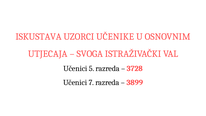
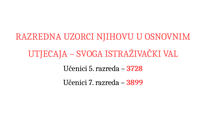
ISKUSTAVA: ISKUSTAVA -> RAZREDNA (38, 37)
UČENIKE: UČENIKE -> NJIHOVU (115, 37)
